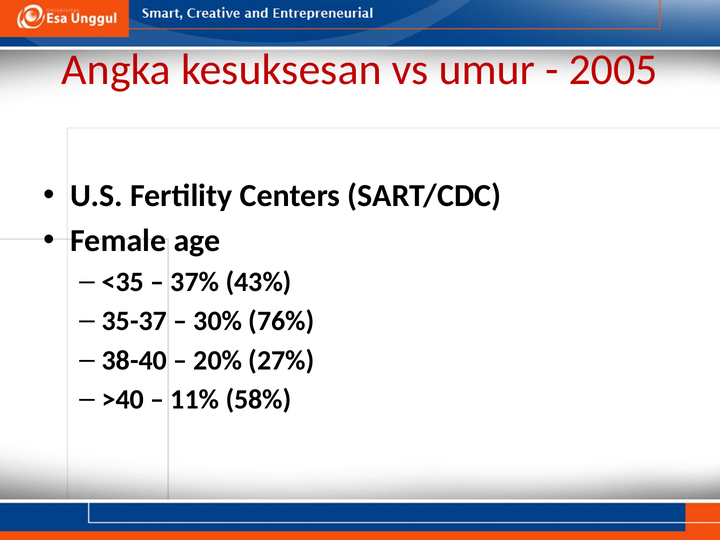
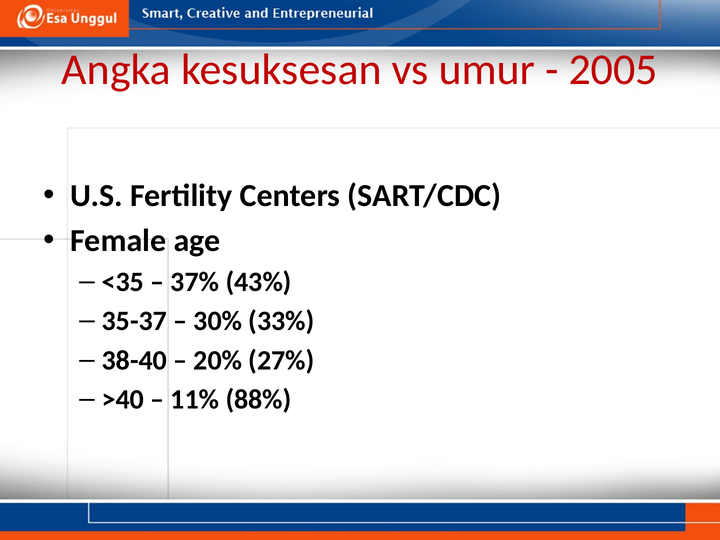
76%: 76% -> 33% (282, 321)
58%: 58% -> 88% (259, 400)
